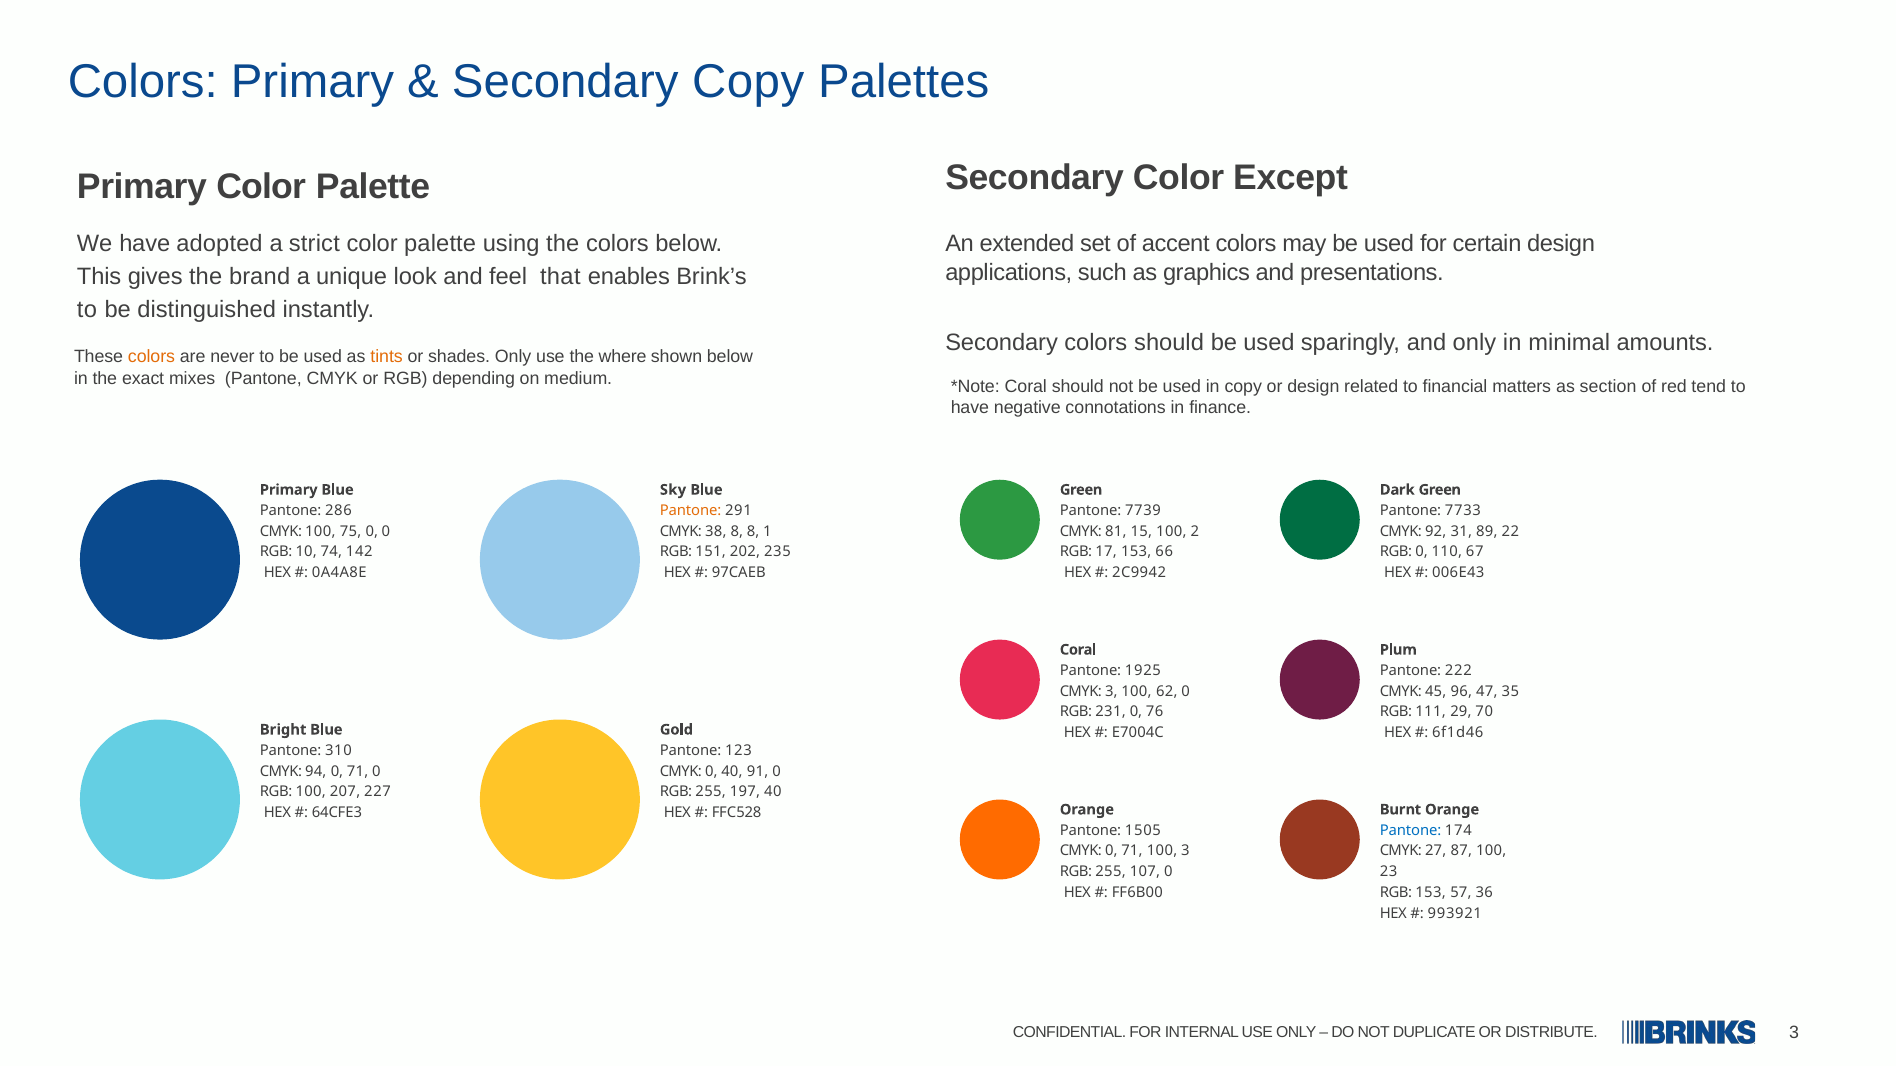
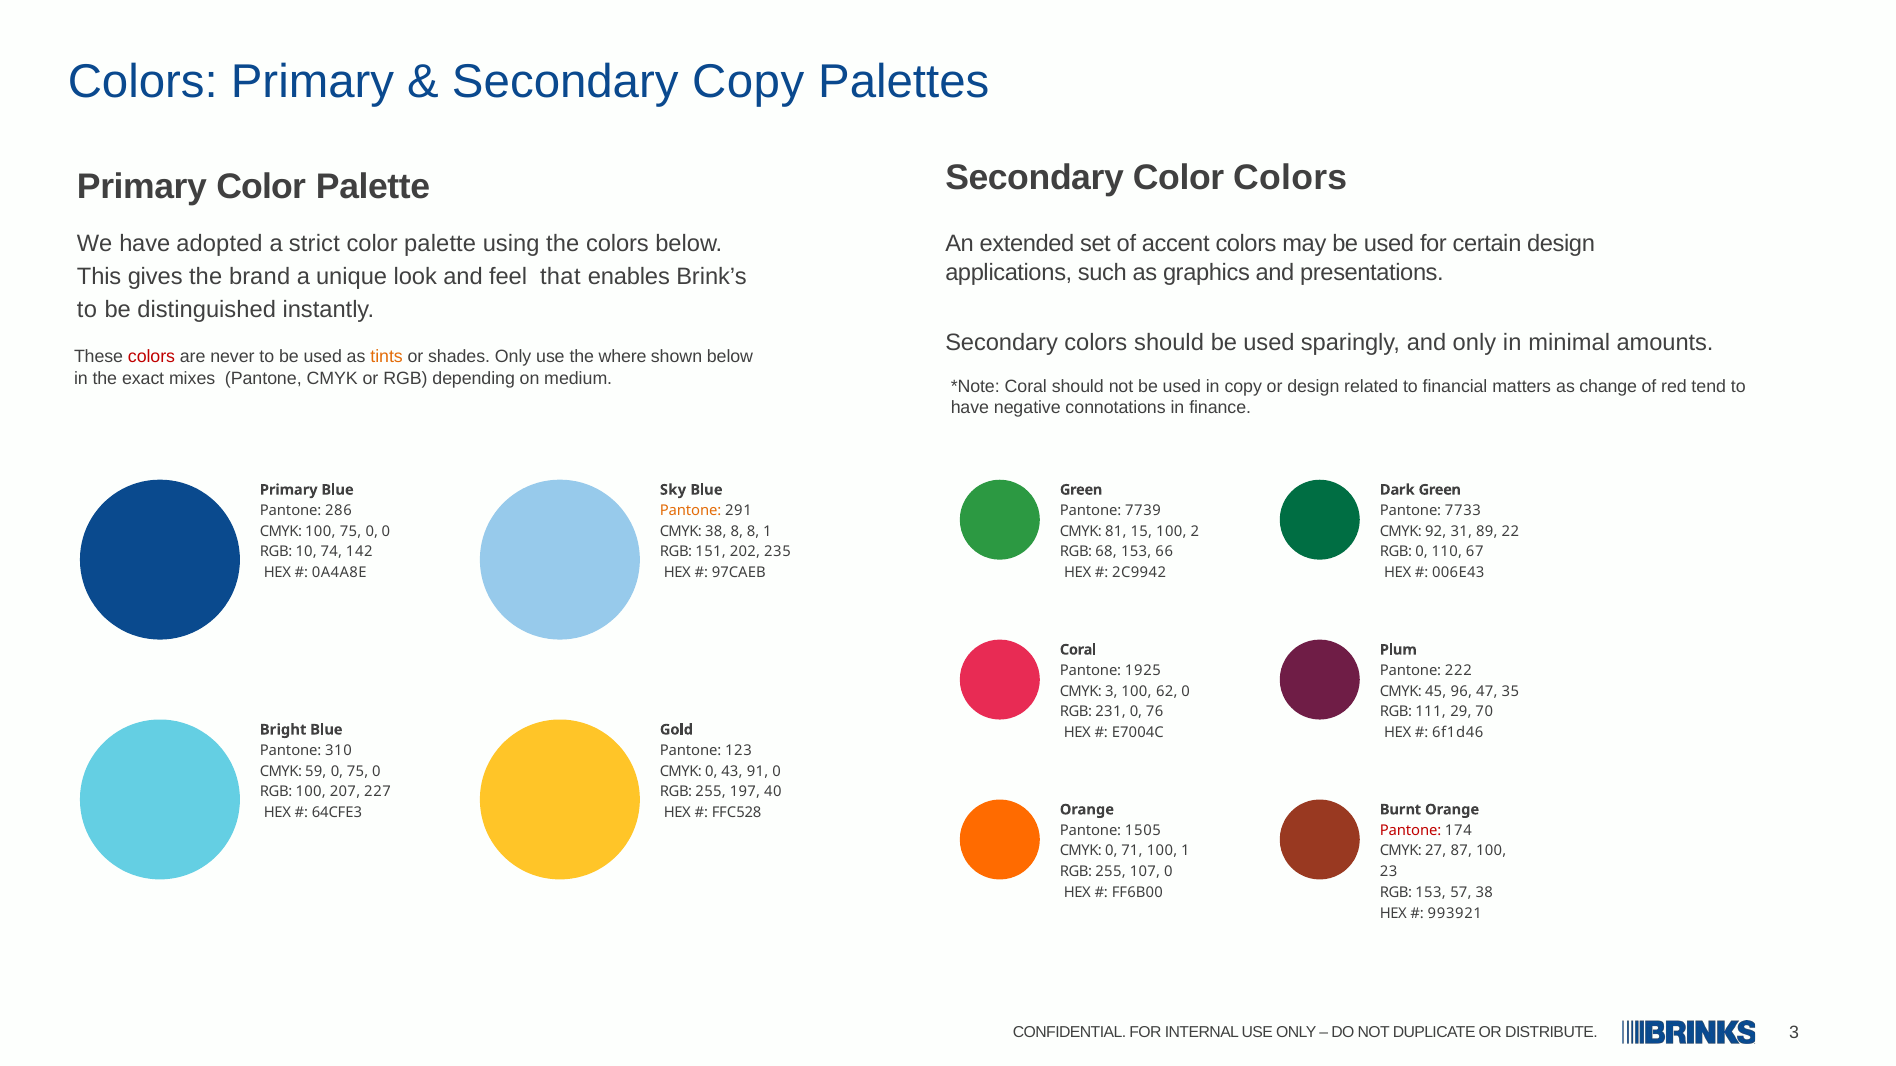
Color Except: Except -> Colors (1290, 178)
colors colour: orange -> red (151, 357)
section: section -> change (1608, 386)
17: 17 -> 68 (1106, 552)
94: 94 -> 59 (316, 771)
71: 71 -> 75 (358, 771)
0 40: 40 -> 43 (732, 771)
Pantone colour: blue -> red (1411, 831)
100 3: 3 -> 1 (1185, 851)
57 36: 36 -> 38 (1484, 893)
